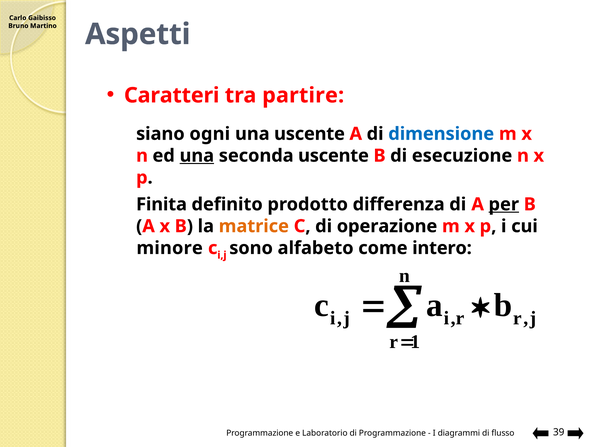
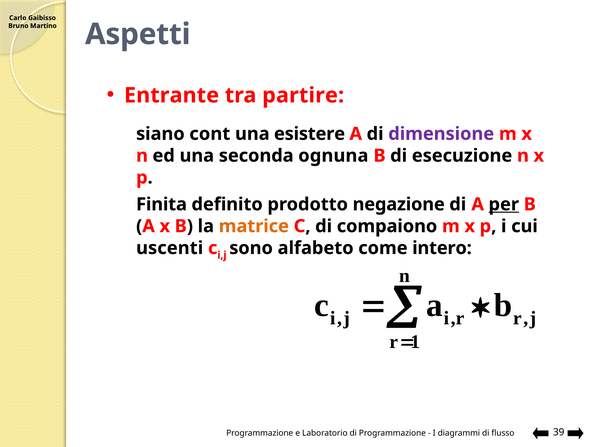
Caratteri: Caratteri -> Entrante (172, 95)
ogni: ogni -> cont (210, 134)
una uscente: uscente -> esistere (310, 134)
dimensione colour: blue -> purple (441, 134)
una underline: present -> none (197, 156)
seconda uscente: uscente -> ognuna (333, 156)
differenza: differenza -> negazione (399, 204)
operazione: operazione -> compaiono (387, 226)
minore: minore -> uscenti (170, 248)
